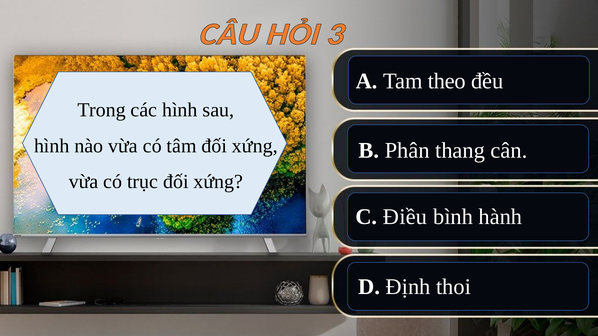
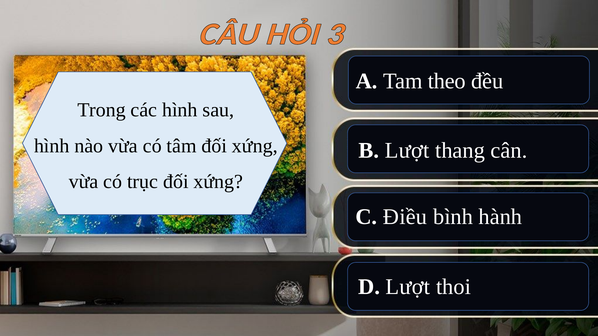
B Phân: Phân -> Lượt (407, 151)
D Định: Định -> Lượt (408, 287)
